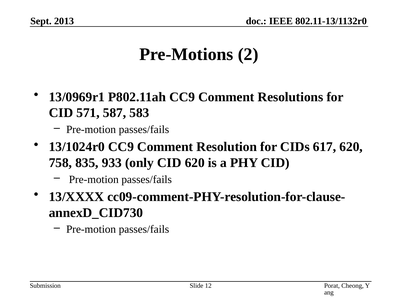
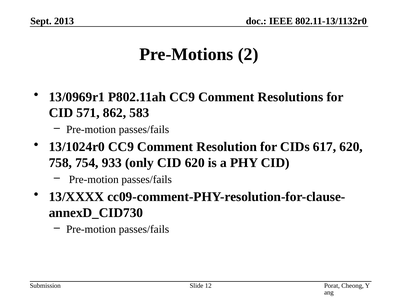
587: 587 -> 862 (115, 113)
835: 835 -> 754 (87, 163)
